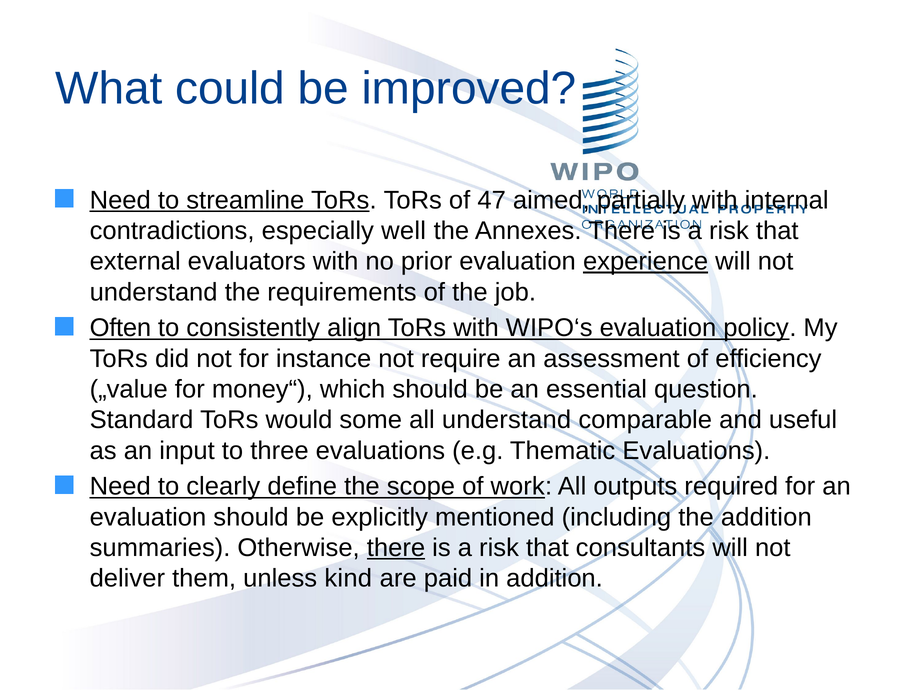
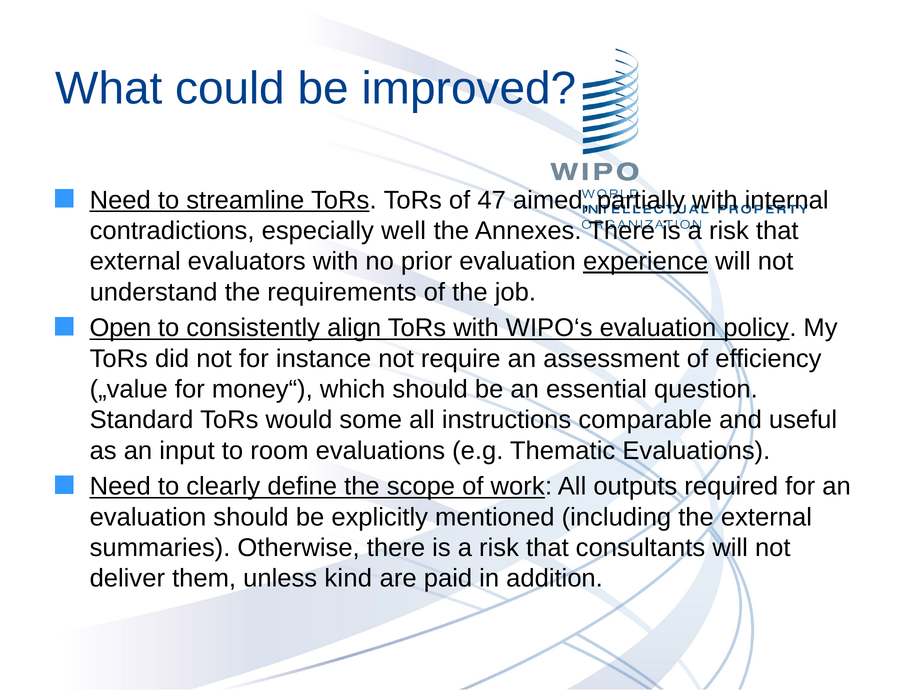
Often: Often -> Open (120, 328)
all understand: understand -> instructions (507, 420)
three: three -> room (279, 451)
the addition: addition -> external (766, 517)
there underline: present -> none (396, 548)
